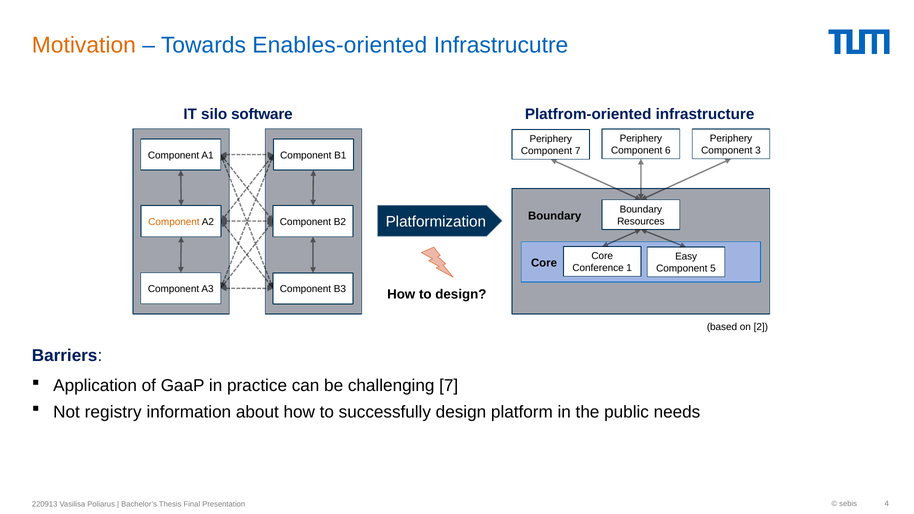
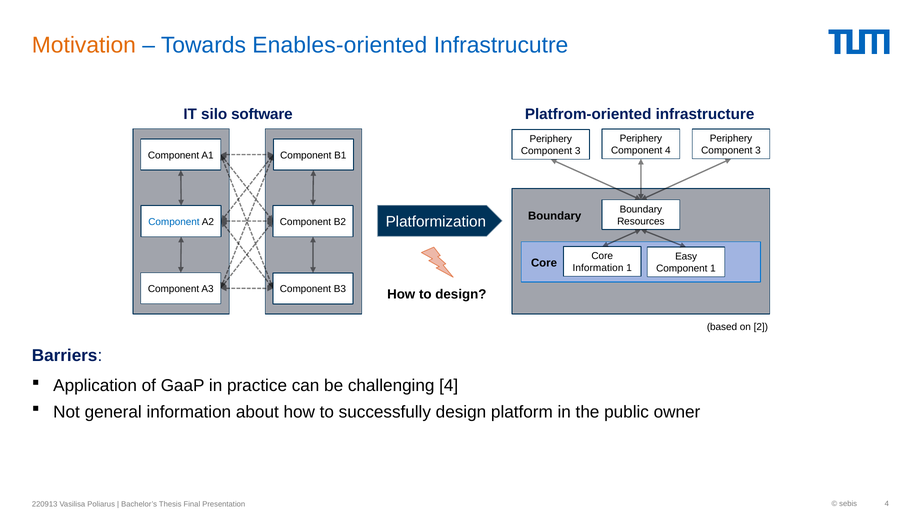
Component 6: 6 -> 4 (668, 151)
7: 7 -> 3 (578, 151)
Component colour: orange -> blue (174, 222)
Conference: Conference -> Information (598, 268)
Component 5: 5 -> 1 (713, 269)
challenging 7: 7 -> 4 (449, 386)
registry: registry -> general (113, 412)
needs: needs -> owner (677, 412)
